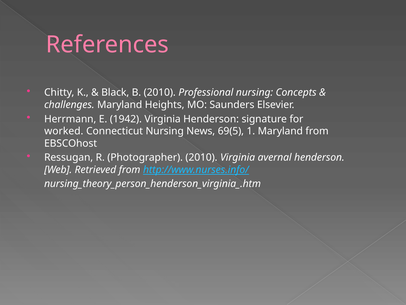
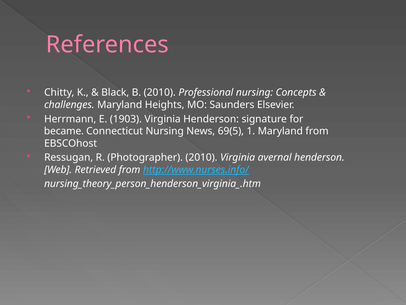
1942: 1942 -> 1903 (126, 119)
worked: worked -> became (64, 131)
